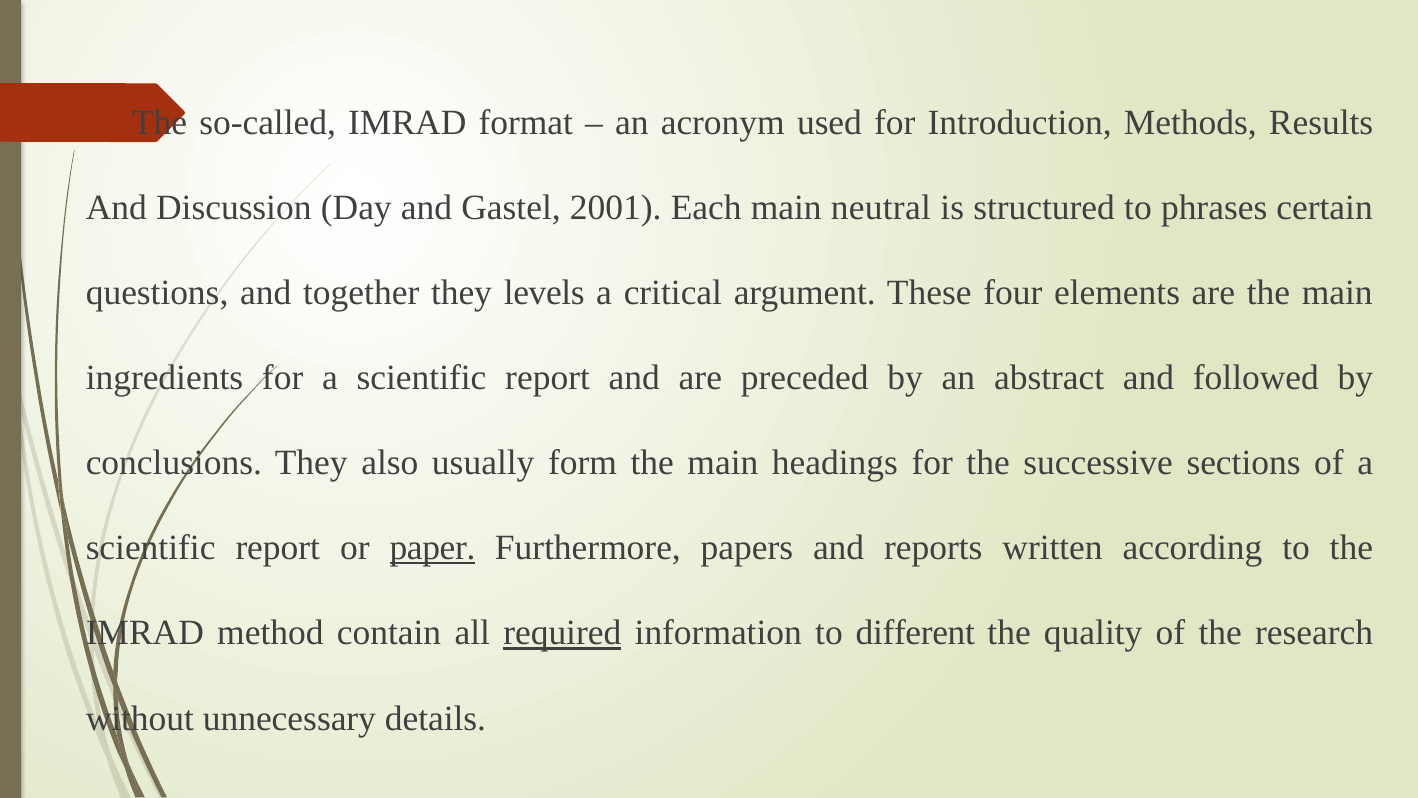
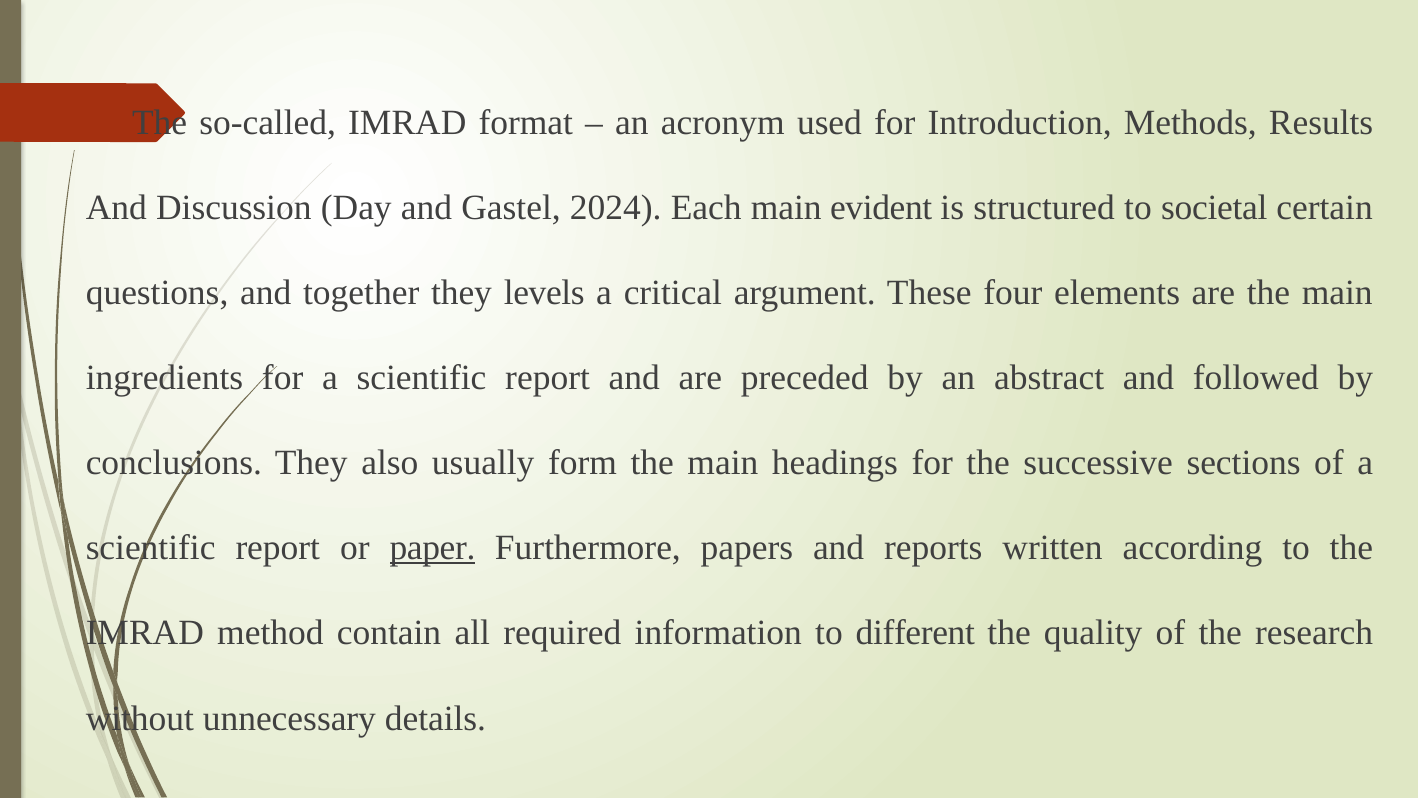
2001: 2001 -> 2024 (616, 208)
neutral: neutral -> evident (881, 208)
phrases: phrases -> societal (1214, 208)
required underline: present -> none (562, 633)
